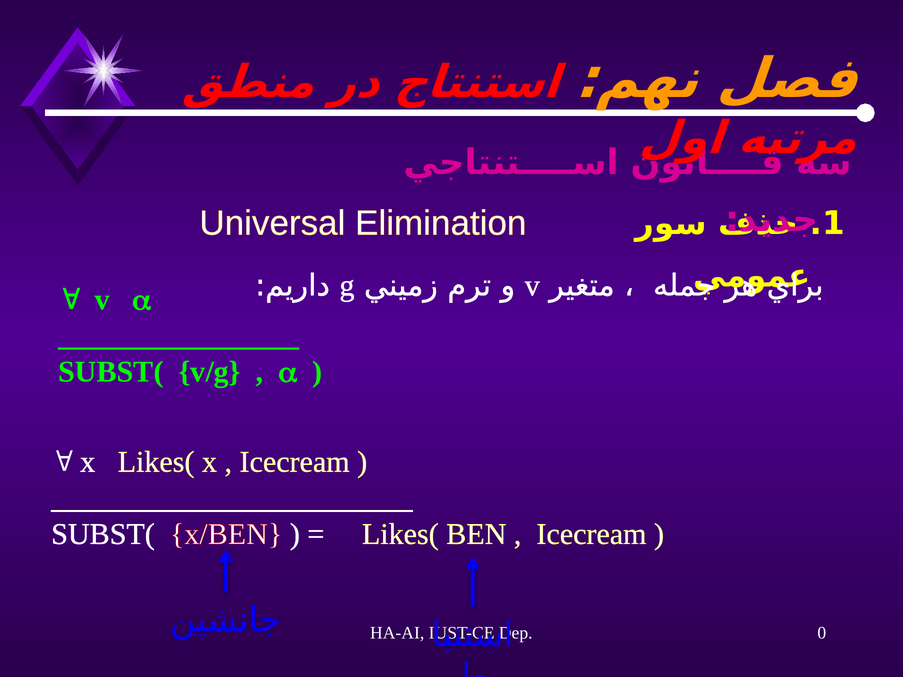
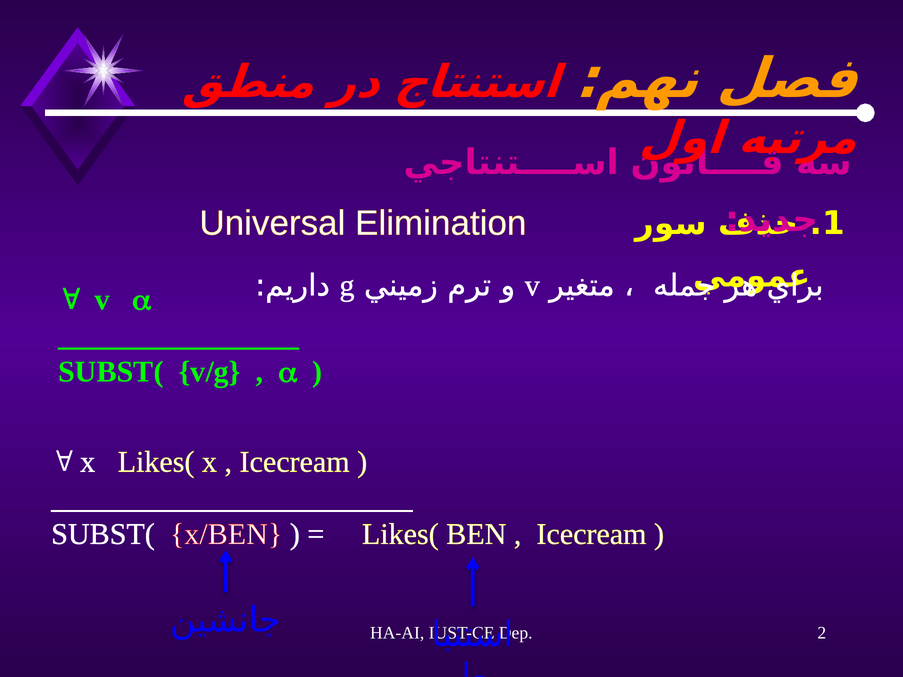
0: 0 -> 2 (822, 633)
